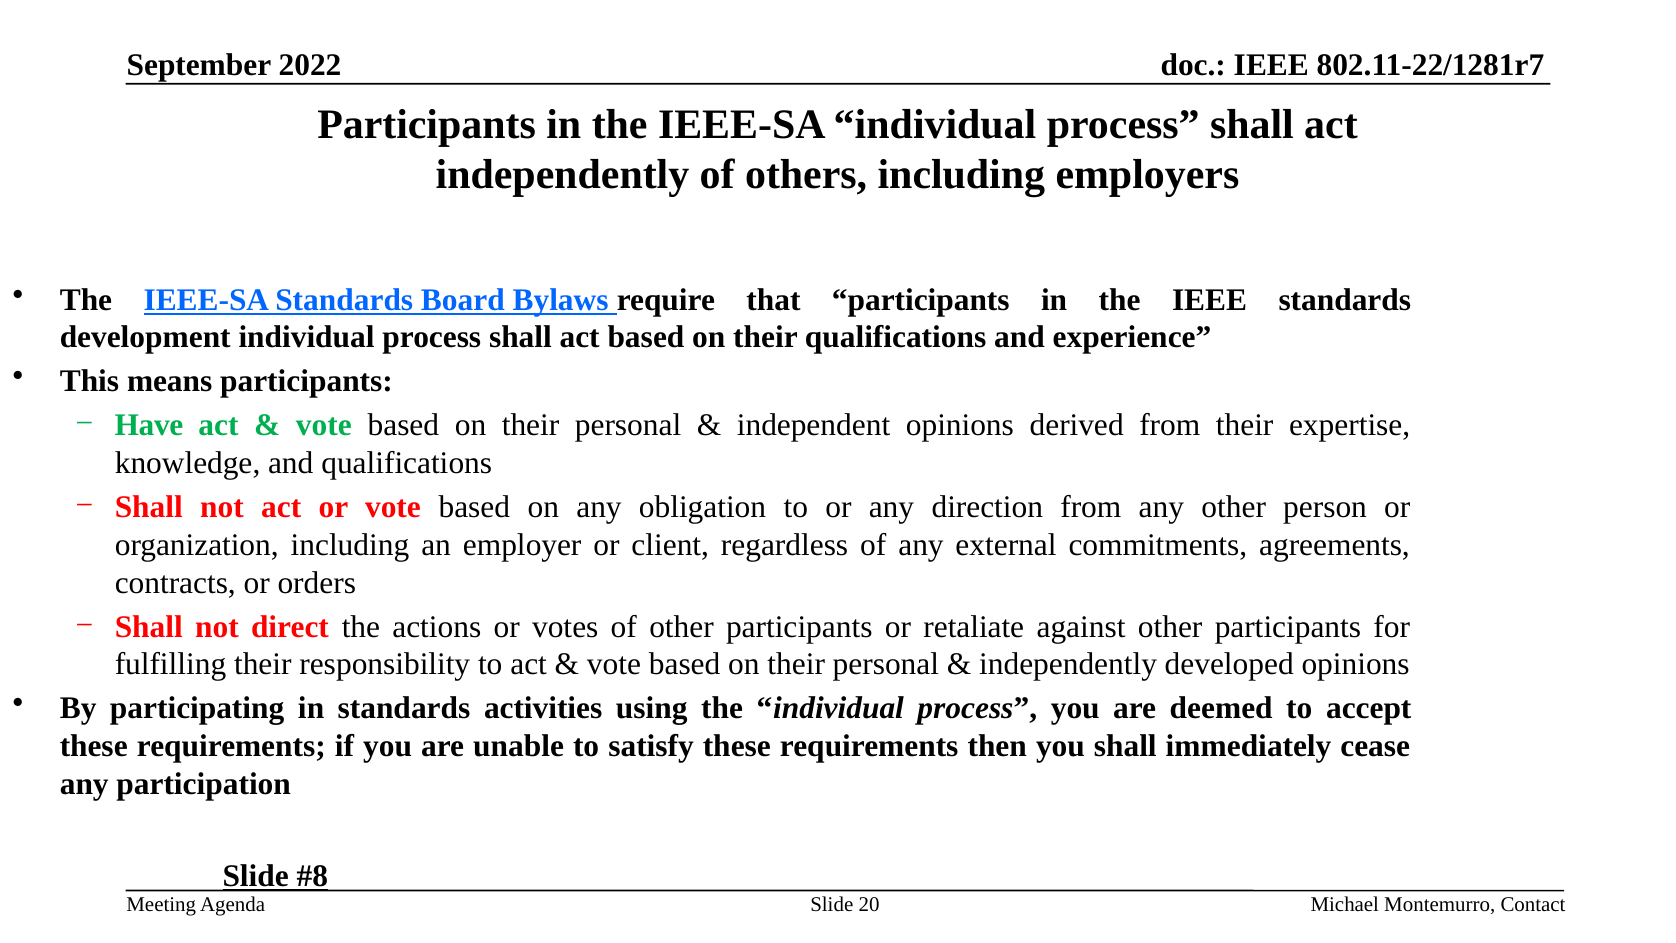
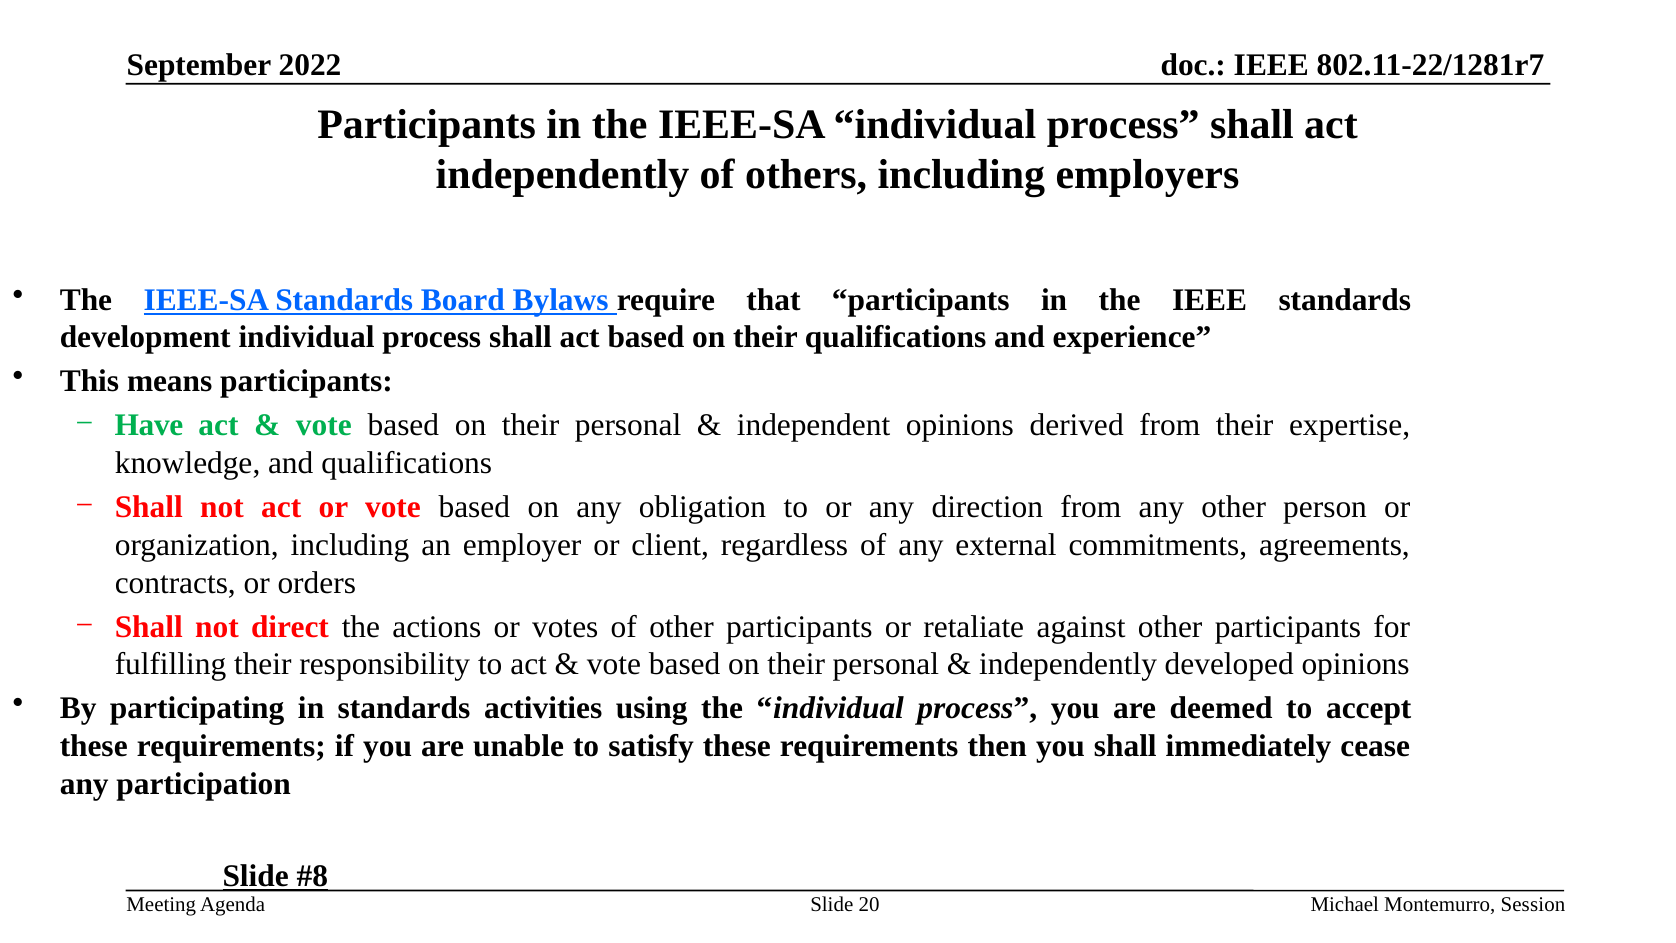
Contact: Contact -> Session (1533, 904)
